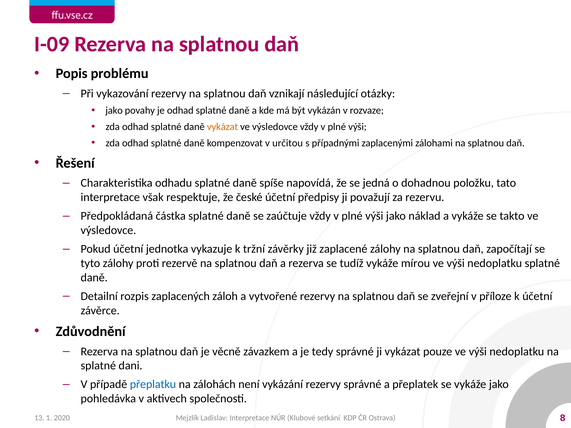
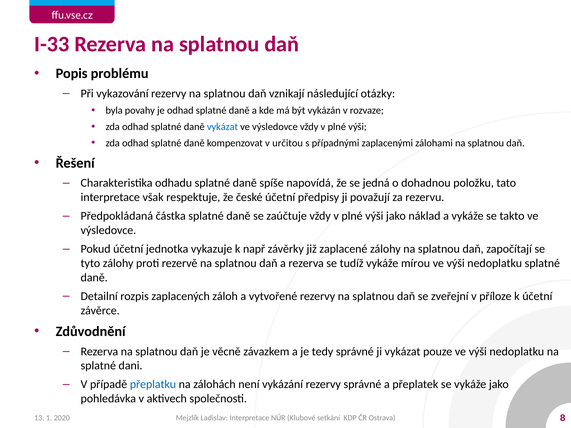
I-09: I-09 -> I-33 (52, 44)
jako: jako -> byla (114, 111)
vykázat colour: orange -> blue (222, 127)
tržní: tržní -> např (254, 249)
